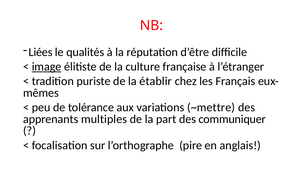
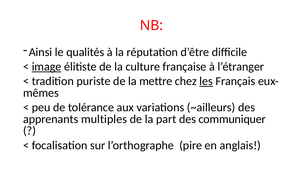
Liées: Liées -> Ainsi (40, 52)
établir: établir -> mettre (156, 81)
les underline: none -> present (206, 81)
~mettre: ~mettre -> ~ailleurs (211, 107)
